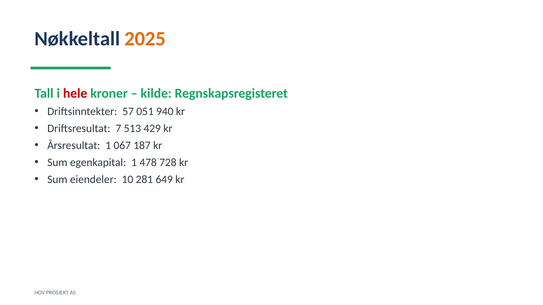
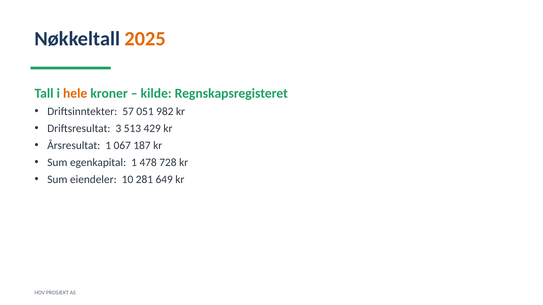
hele colour: red -> orange (75, 93)
940: 940 -> 982 (165, 112)
7: 7 -> 3 (118, 129)
